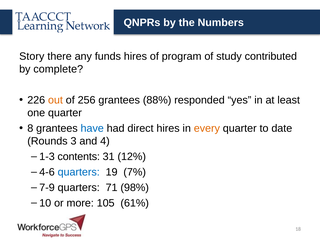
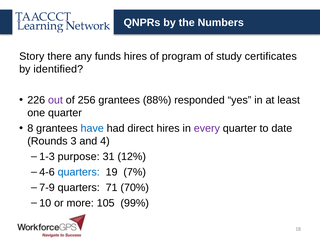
contributed: contributed -> certificates (271, 56)
complete: complete -> identified (58, 69)
out colour: orange -> purple (55, 100)
every colour: orange -> purple (207, 128)
contents: contents -> purpose (79, 157)
98%: 98% -> 70% (135, 188)
61%: 61% -> 99% (135, 203)
